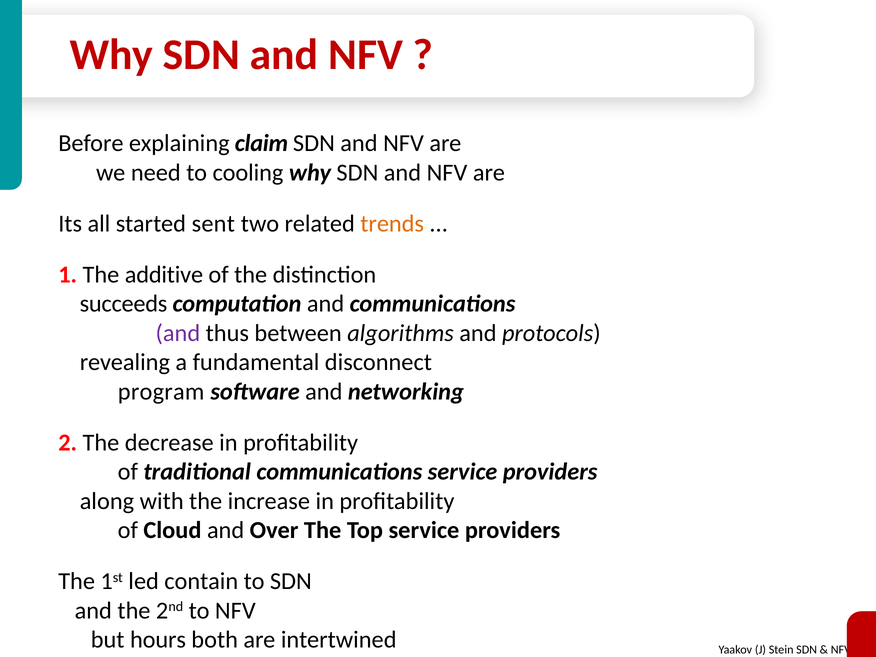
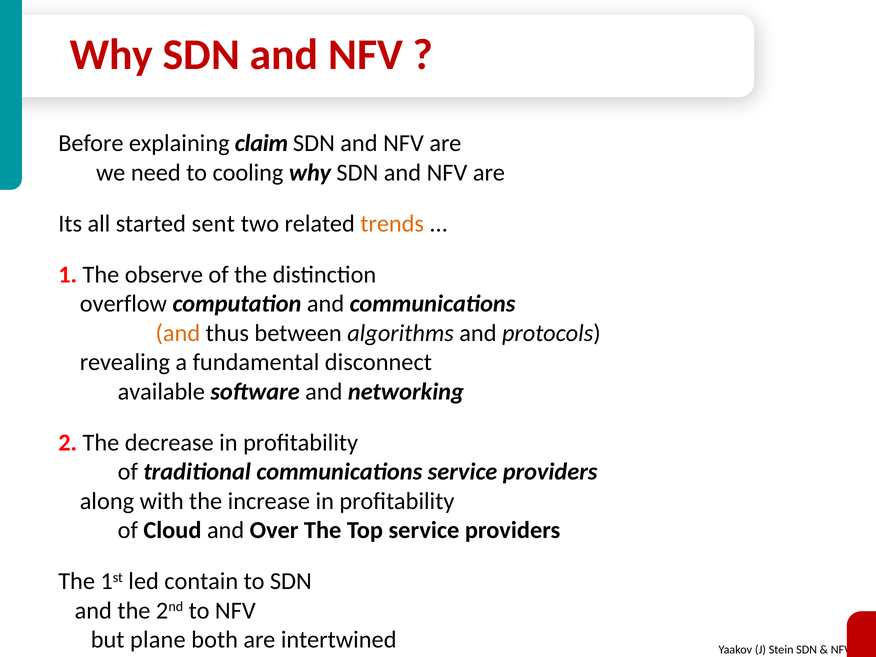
additive: additive -> observe (164, 275)
succeeds: succeeds -> overflow (123, 304)
and colour: purple -> orange (178, 333)
program: program -> available (161, 392)
hours: hours -> plane (158, 640)
